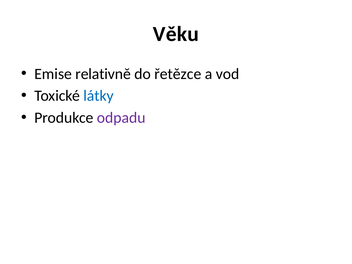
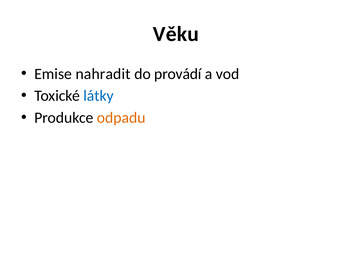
relativně: relativně -> nahradit (103, 74)
řetězce: řetězce -> provádí (178, 74)
odpadu colour: purple -> orange (121, 118)
